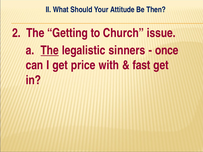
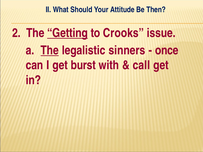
Getting underline: none -> present (68, 33)
Church: Church -> Crooks (123, 33)
price: price -> burst (83, 65)
fast: fast -> call (141, 65)
